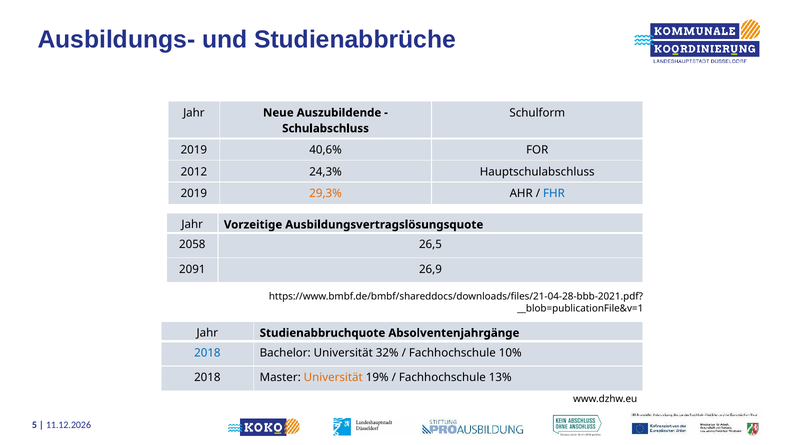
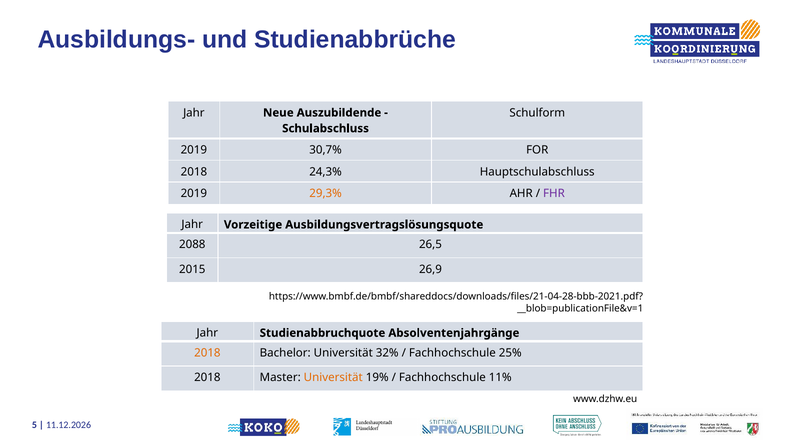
40,6%: 40,6% -> 30,7% (326, 150)
2012: 2012 -> 2018 (194, 172)
FHR colour: blue -> purple (554, 193)
2058: 2058 -> 2088 (192, 244)
2091: 2091 -> 2015 (192, 269)
2018 colour: blue -> orange (207, 353)
10%: 10% -> 25% (510, 353)
13%: 13% -> 11% (500, 377)
